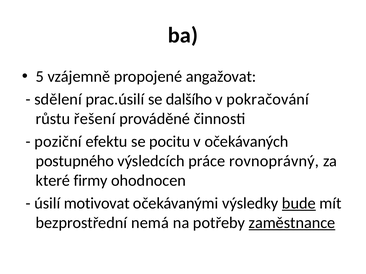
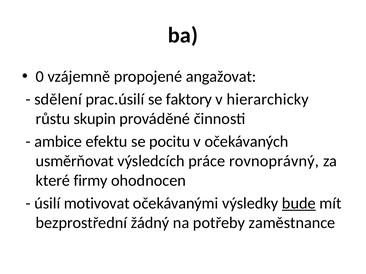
5: 5 -> 0 (40, 77)
dalšího: dalšího -> faktory (189, 100)
pokračování: pokračování -> hierarchicky (268, 100)
řešení: řešení -> skupin (95, 119)
poziční: poziční -> ambice (58, 142)
postupného: postupného -> usměrňovat (75, 161)
nemá: nemá -> žádný (150, 223)
zaměstnance underline: present -> none (292, 223)
